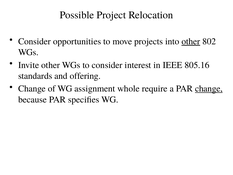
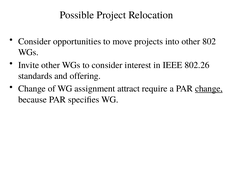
other underline: present -> none (191, 41)
805.16: 805.16 -> 802.26 (197, 65)
whole: whole -> attract (129, 89)
